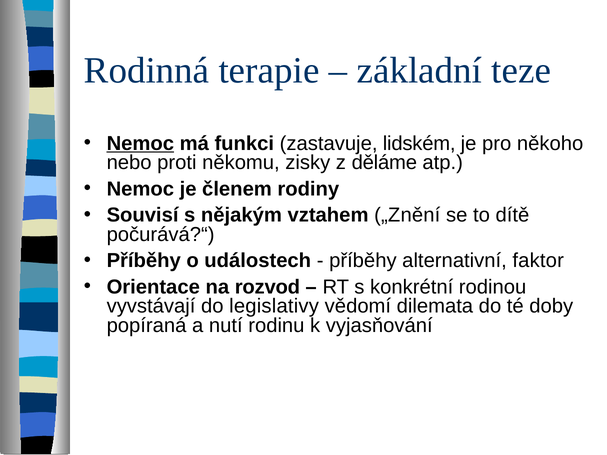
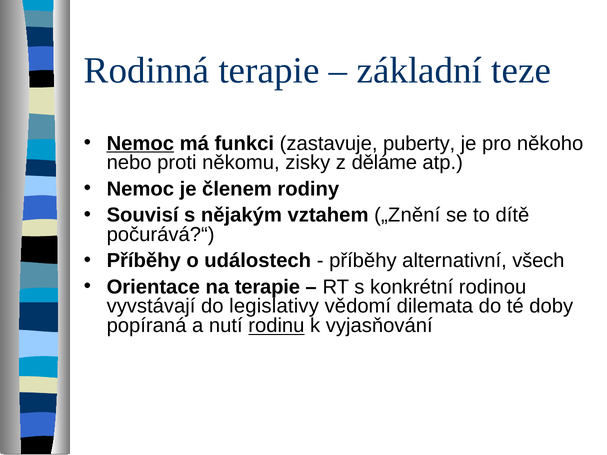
lidském: lidském -> puberty (419, 143)
faktor: faktor -> všech (538, 261)
na rozvod: rozvod -> terapie (267, 287)
rodinu underline: none -> present (276, 326)
